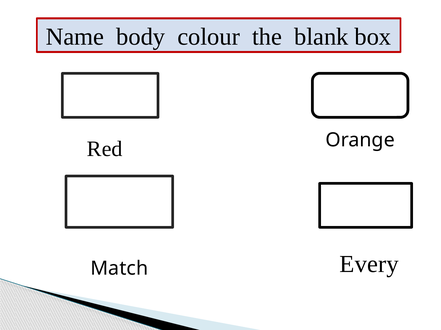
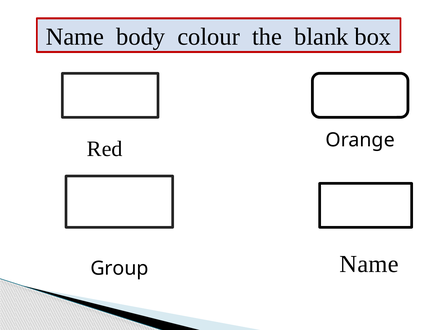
Every: Every -> Name (369, 265)
Match: Match -> Group (119, 269)
